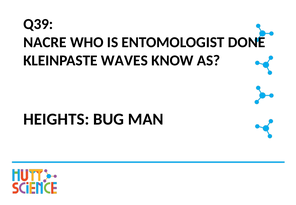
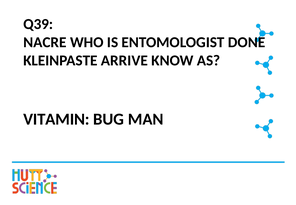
WAVES: WAVES -> ARRIVE (124, 61)
HEIGHTS: HEIGHTS -> VITAMIN (56, 119)
